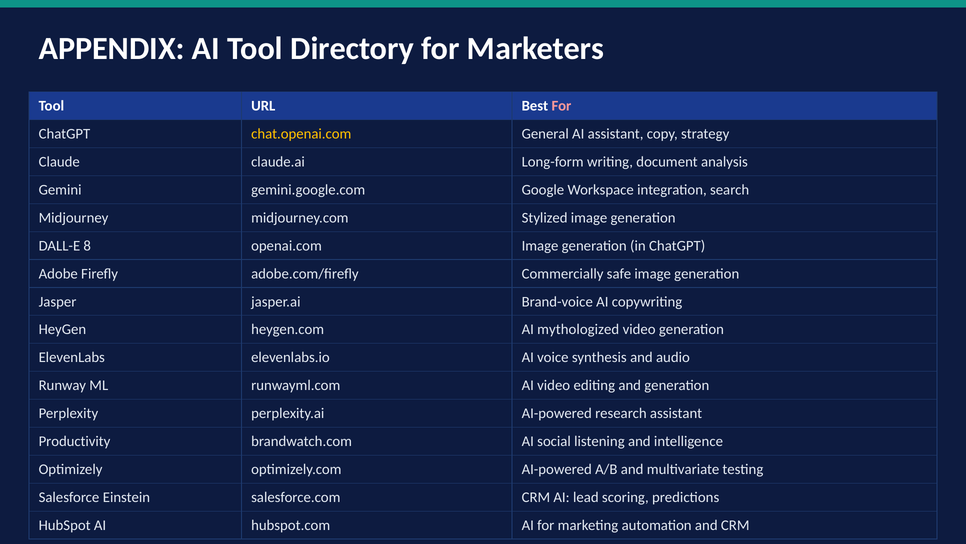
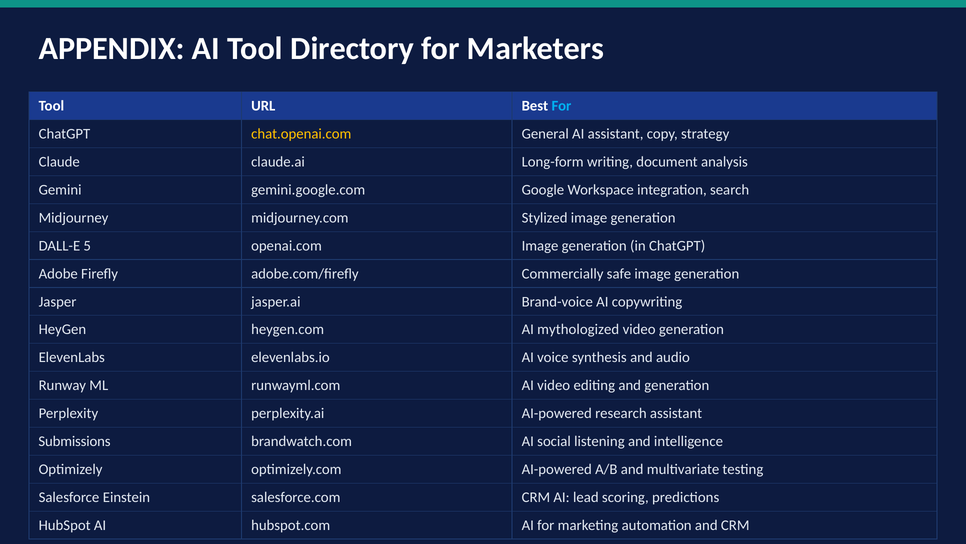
For colour: pink -> light blue (561, 106)
8: 8 -> 5 (87, 245)
Productivity: Productivity -> Submissions (75, 441)
